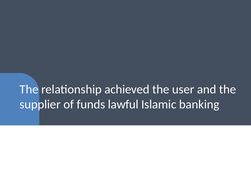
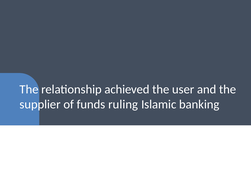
lawful: lawful -> ruling (123, 105)
